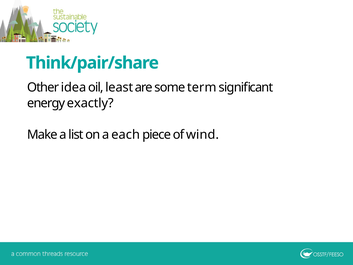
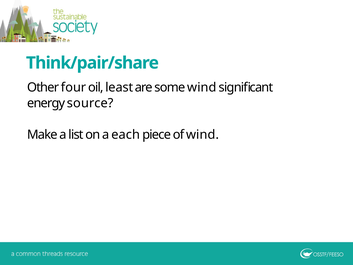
idea: idea -> four (74, 87)
some term: term -> wind (202, 87)
exactly: exactly -> source (90, 103)
